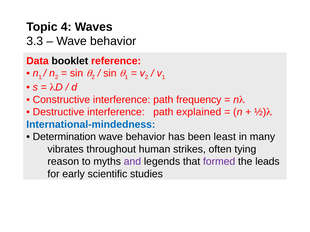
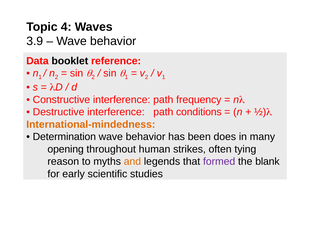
3.3: 3.3 -> 3.9 (35, 41)
explained: explained -> conditions (199, 112)
International-mindedness colour: blue -> orange (91, 125)
least: least -> does (225, 137)
vibrates: vibrates -> opening (66, 149)
and colour: purple -> orange (132, 162)
leads: leads -> blank (267, 162)
